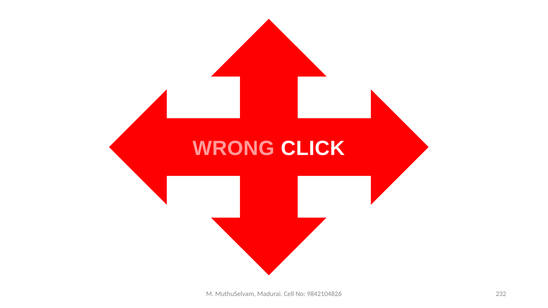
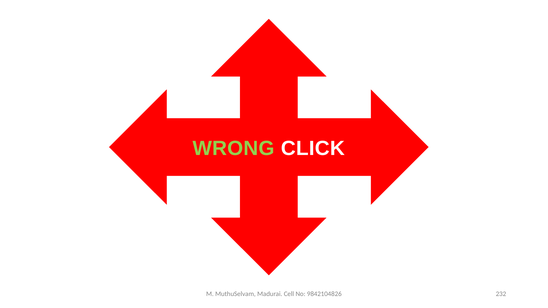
WRONG colour: pink -> light green (233, 149)
